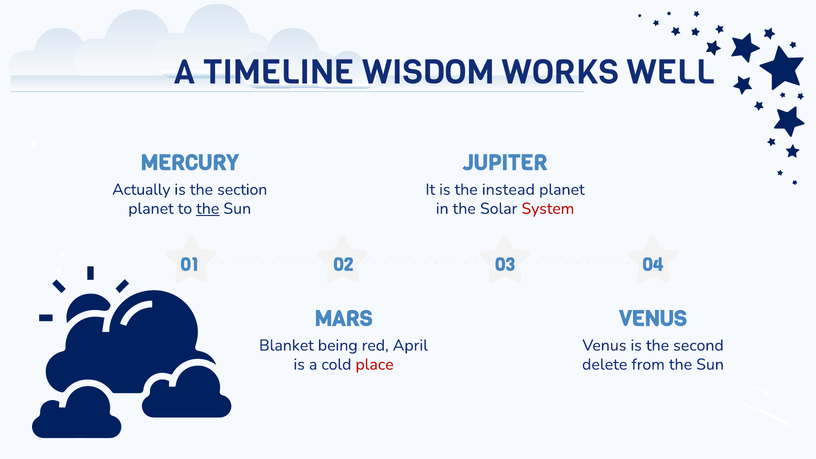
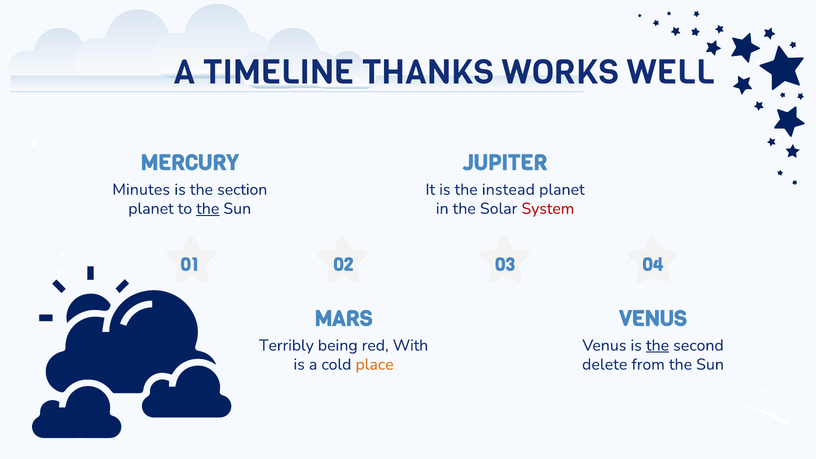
WISDOM: WISDOM -> THANKS (428, 73)
Actually: Actually -> Minutes (141, 190)
Blanket: Blanket -> Terribly (286, 345)
April: April -> With (410, 345)
the underline: none -> present (658, 345)
place colour: red -> orange (375, 364)
